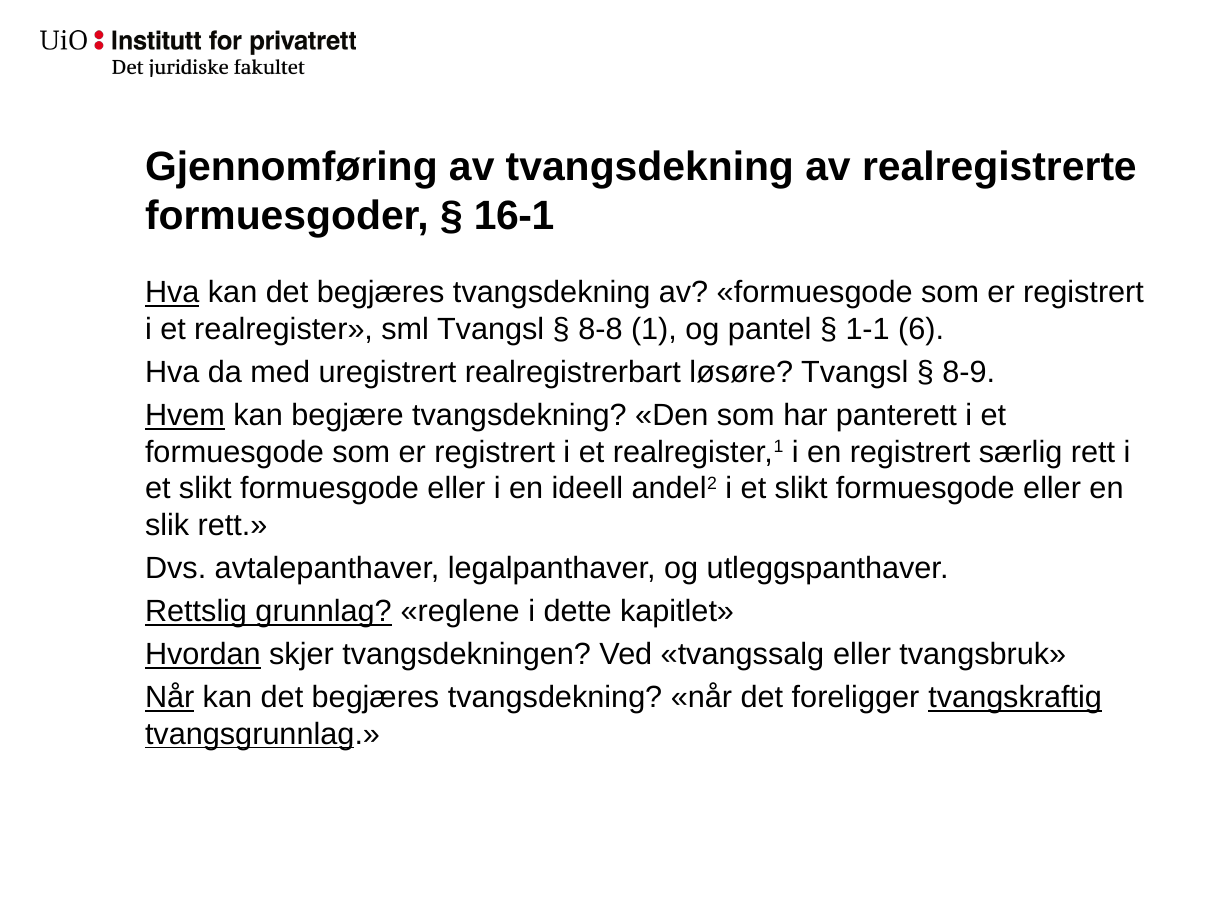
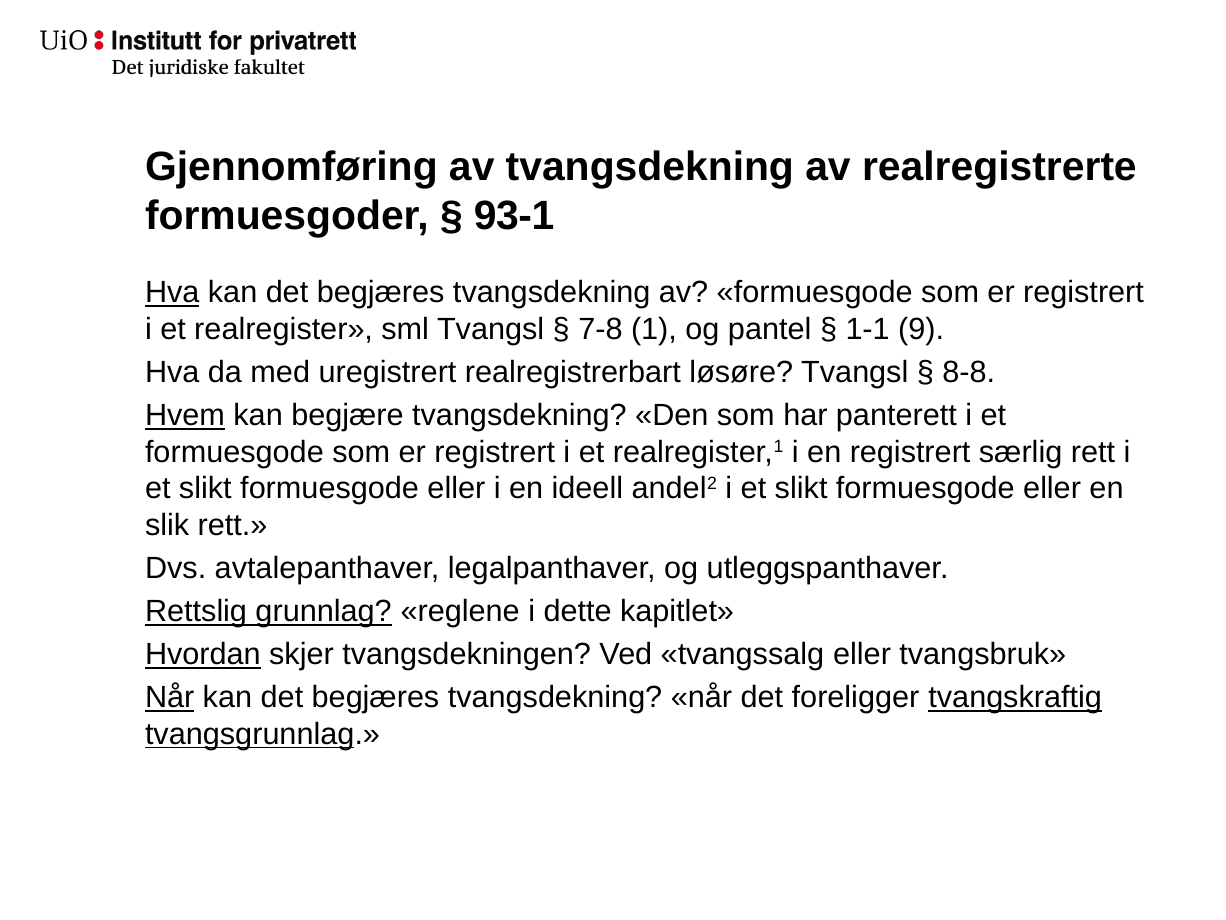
16-1: 16-1 -> 93-1 (514, 216)
8-8: 8-8 -> 7-8 (600, 329)
6: 6 -> 9 (921, 329)
8-9: 8-9 -> 8-8 (969, 372)
